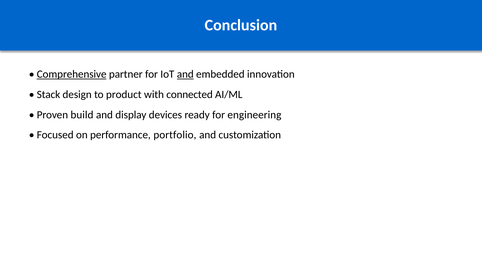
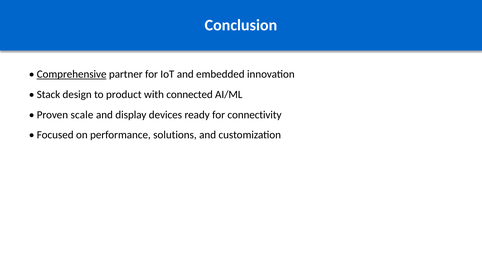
and underline: present -> none (185, 74)
build: build -> scale (82, 115)
engineering: engineering -> connectivity (254, 115)
portfolio: portfolio -> solutions (175, 135)
